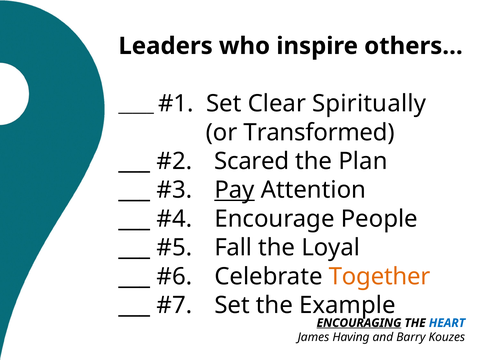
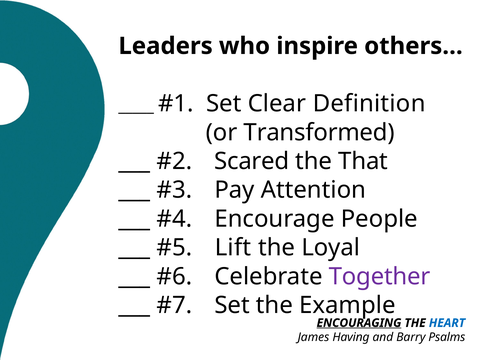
Spiritually: Spiritually -> Definition (369, 104)
Plan: Plan -> That (363, 161)
Pay underline: present -> none (234, 190)
Fall: Fall -> Lift (233, 248)
Together colour: orange -> purple (380, 276)
Kouzes: Kouzes -> Psalms (447, 337)
